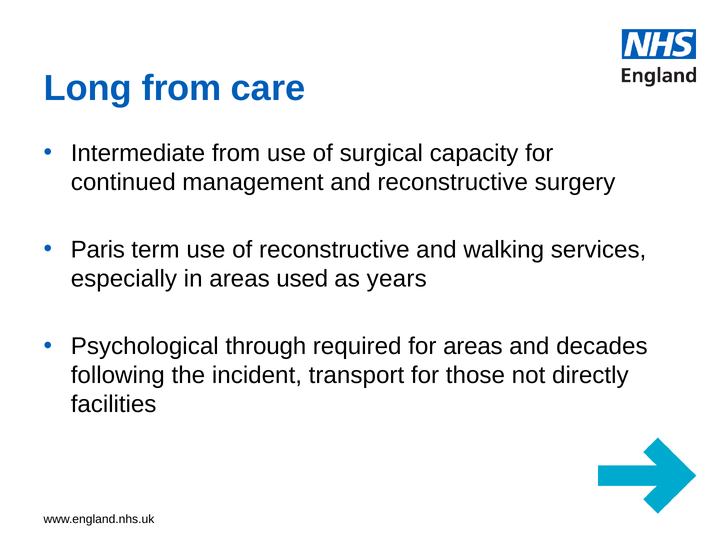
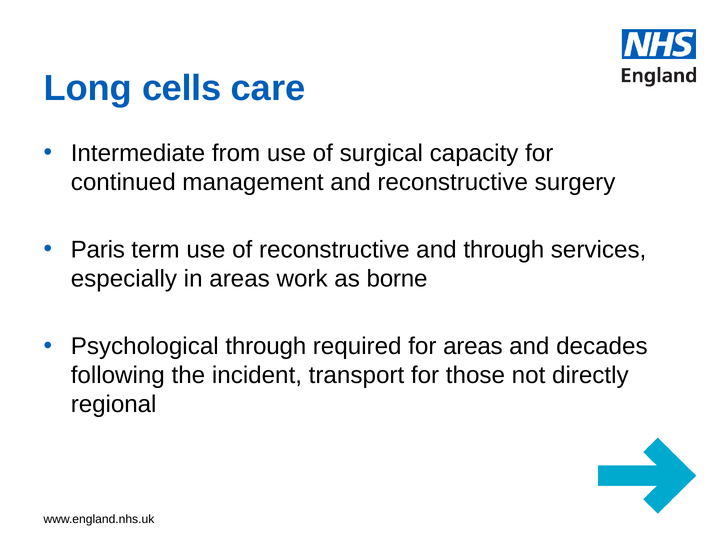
Long from: from -> cells (182, 89)
and walking: walking -> through (504, 250)
used: used -> work (302, 279)
years: years -> borne (397, 279)
facilities: facilities -> regional (114, 405)
